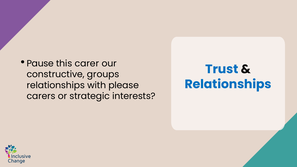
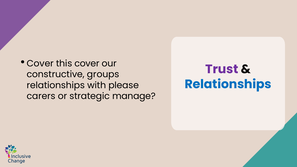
Pause: Pause -> Cover (40, 64)
this carer: carer -> cover (87, 64)
Trust colour: blue -> purple (222, 69)
interests: interests -> manage (134, 96)
